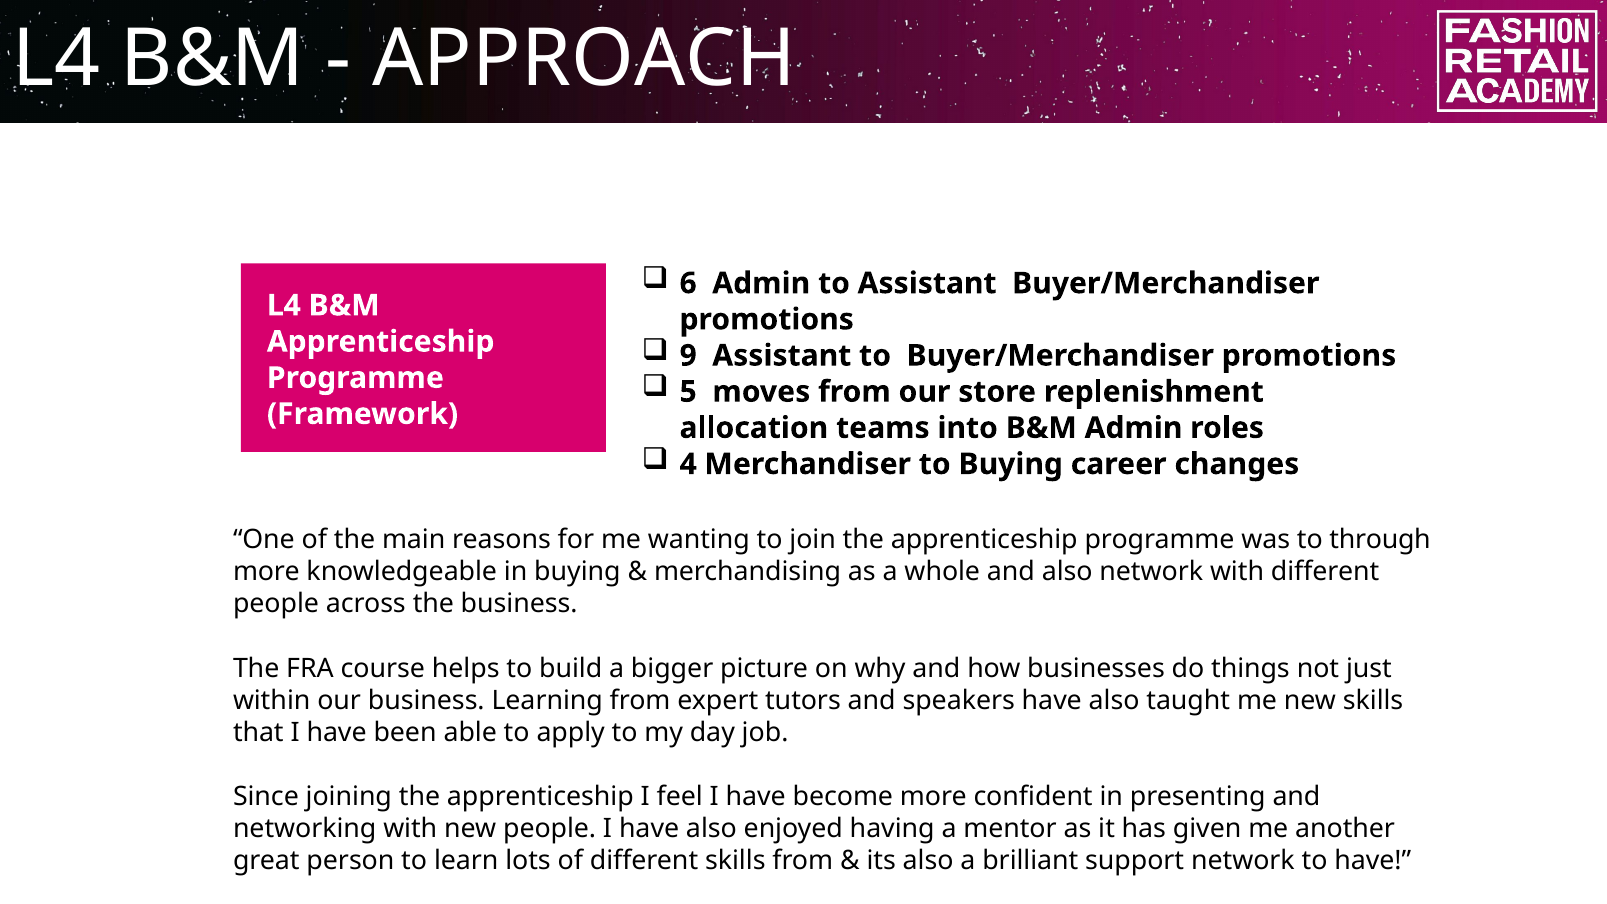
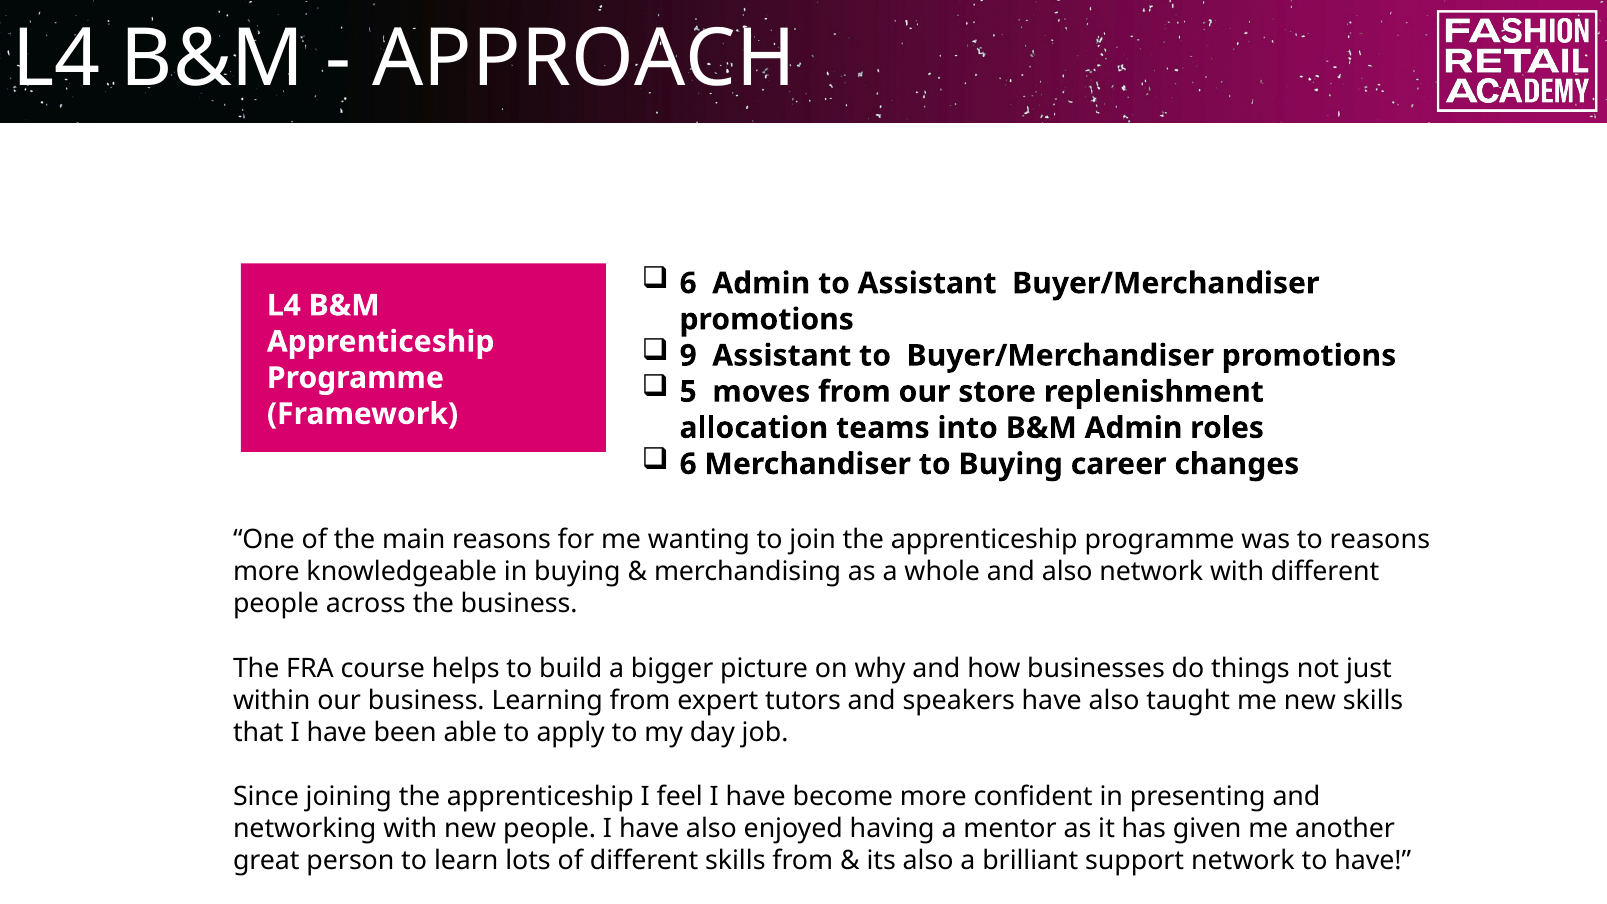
4: 4 -> 6 (688, 464)
to through: through -> reasons (1380, 540)
